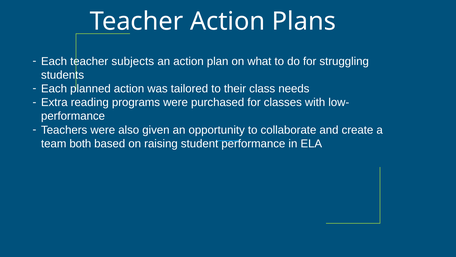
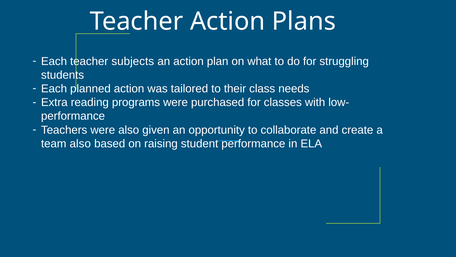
team both: both -> also (80, 143)
